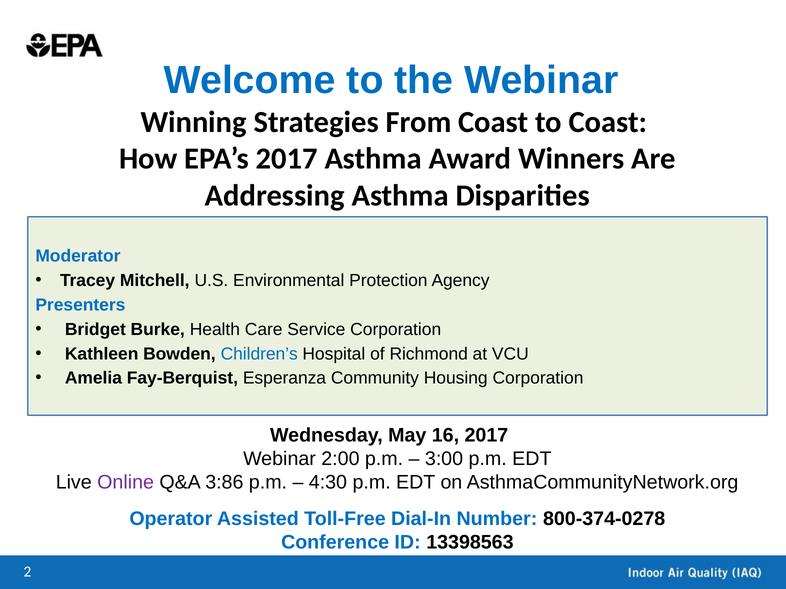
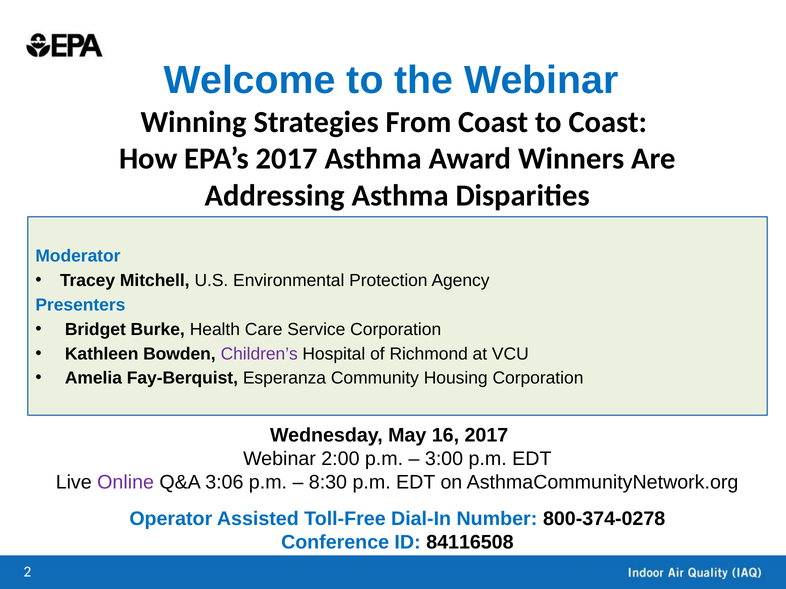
Children’s colour: blue -> purple (259, 354)
3:86: 3:86 -> 3:06 (224, 483)
4:30: 4:30 -> 8:30 (328, 483)
13398563: 13398563 -> 84116508 (470, 543)
